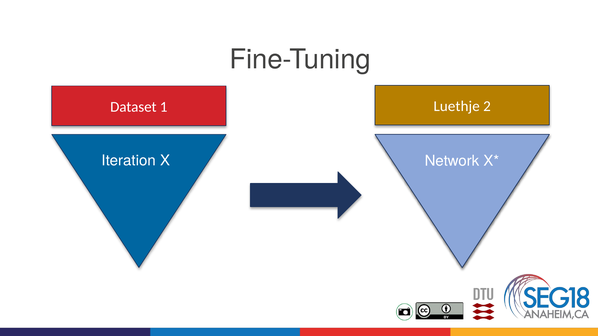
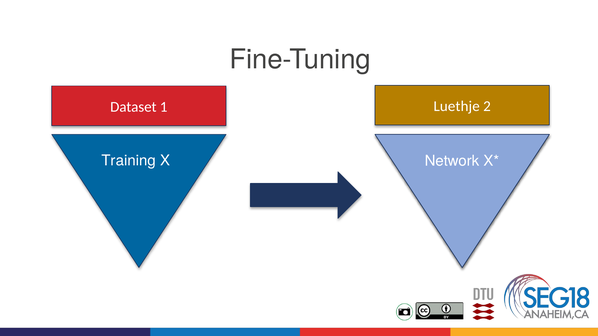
Iteration: Iteration -> Training (129, 161)
